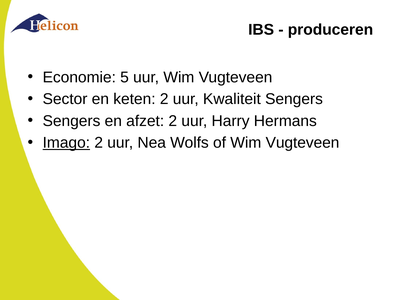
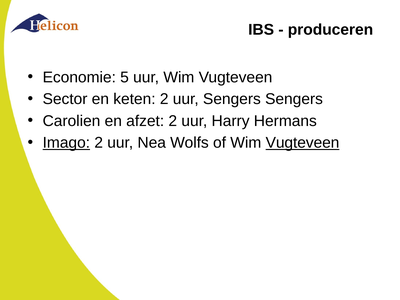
uur Kwaliteit: Kwaliteit -> Sengers (232, 99)
Sengers: Sengers -> Carolien (71, 121)
Vugteveen underline: none -> present (303, 143)
